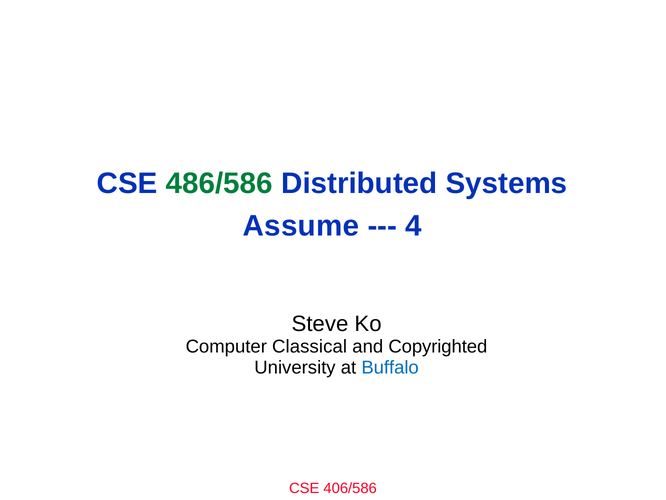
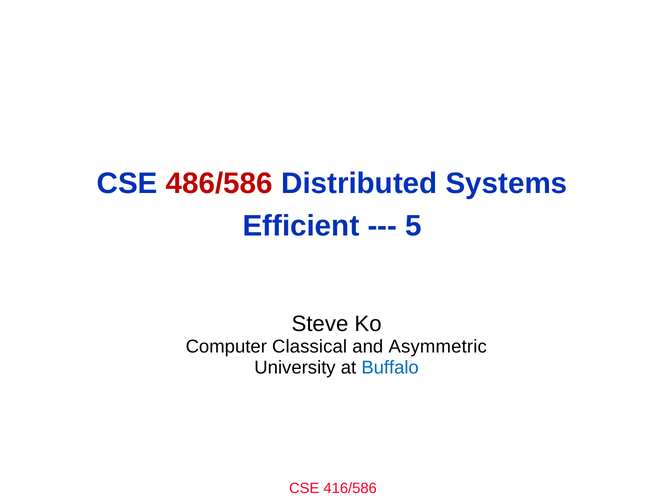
486/586 colour: green -> red (219, 183)
Assume: Assume -> Efficient (301, 226)
4: 4 -> 5 (414, 226)
Copyrighted: Copyrighted -> Asymmetric (438, 346)
406/586: 406/586 -> 416/586 (350, 488)
